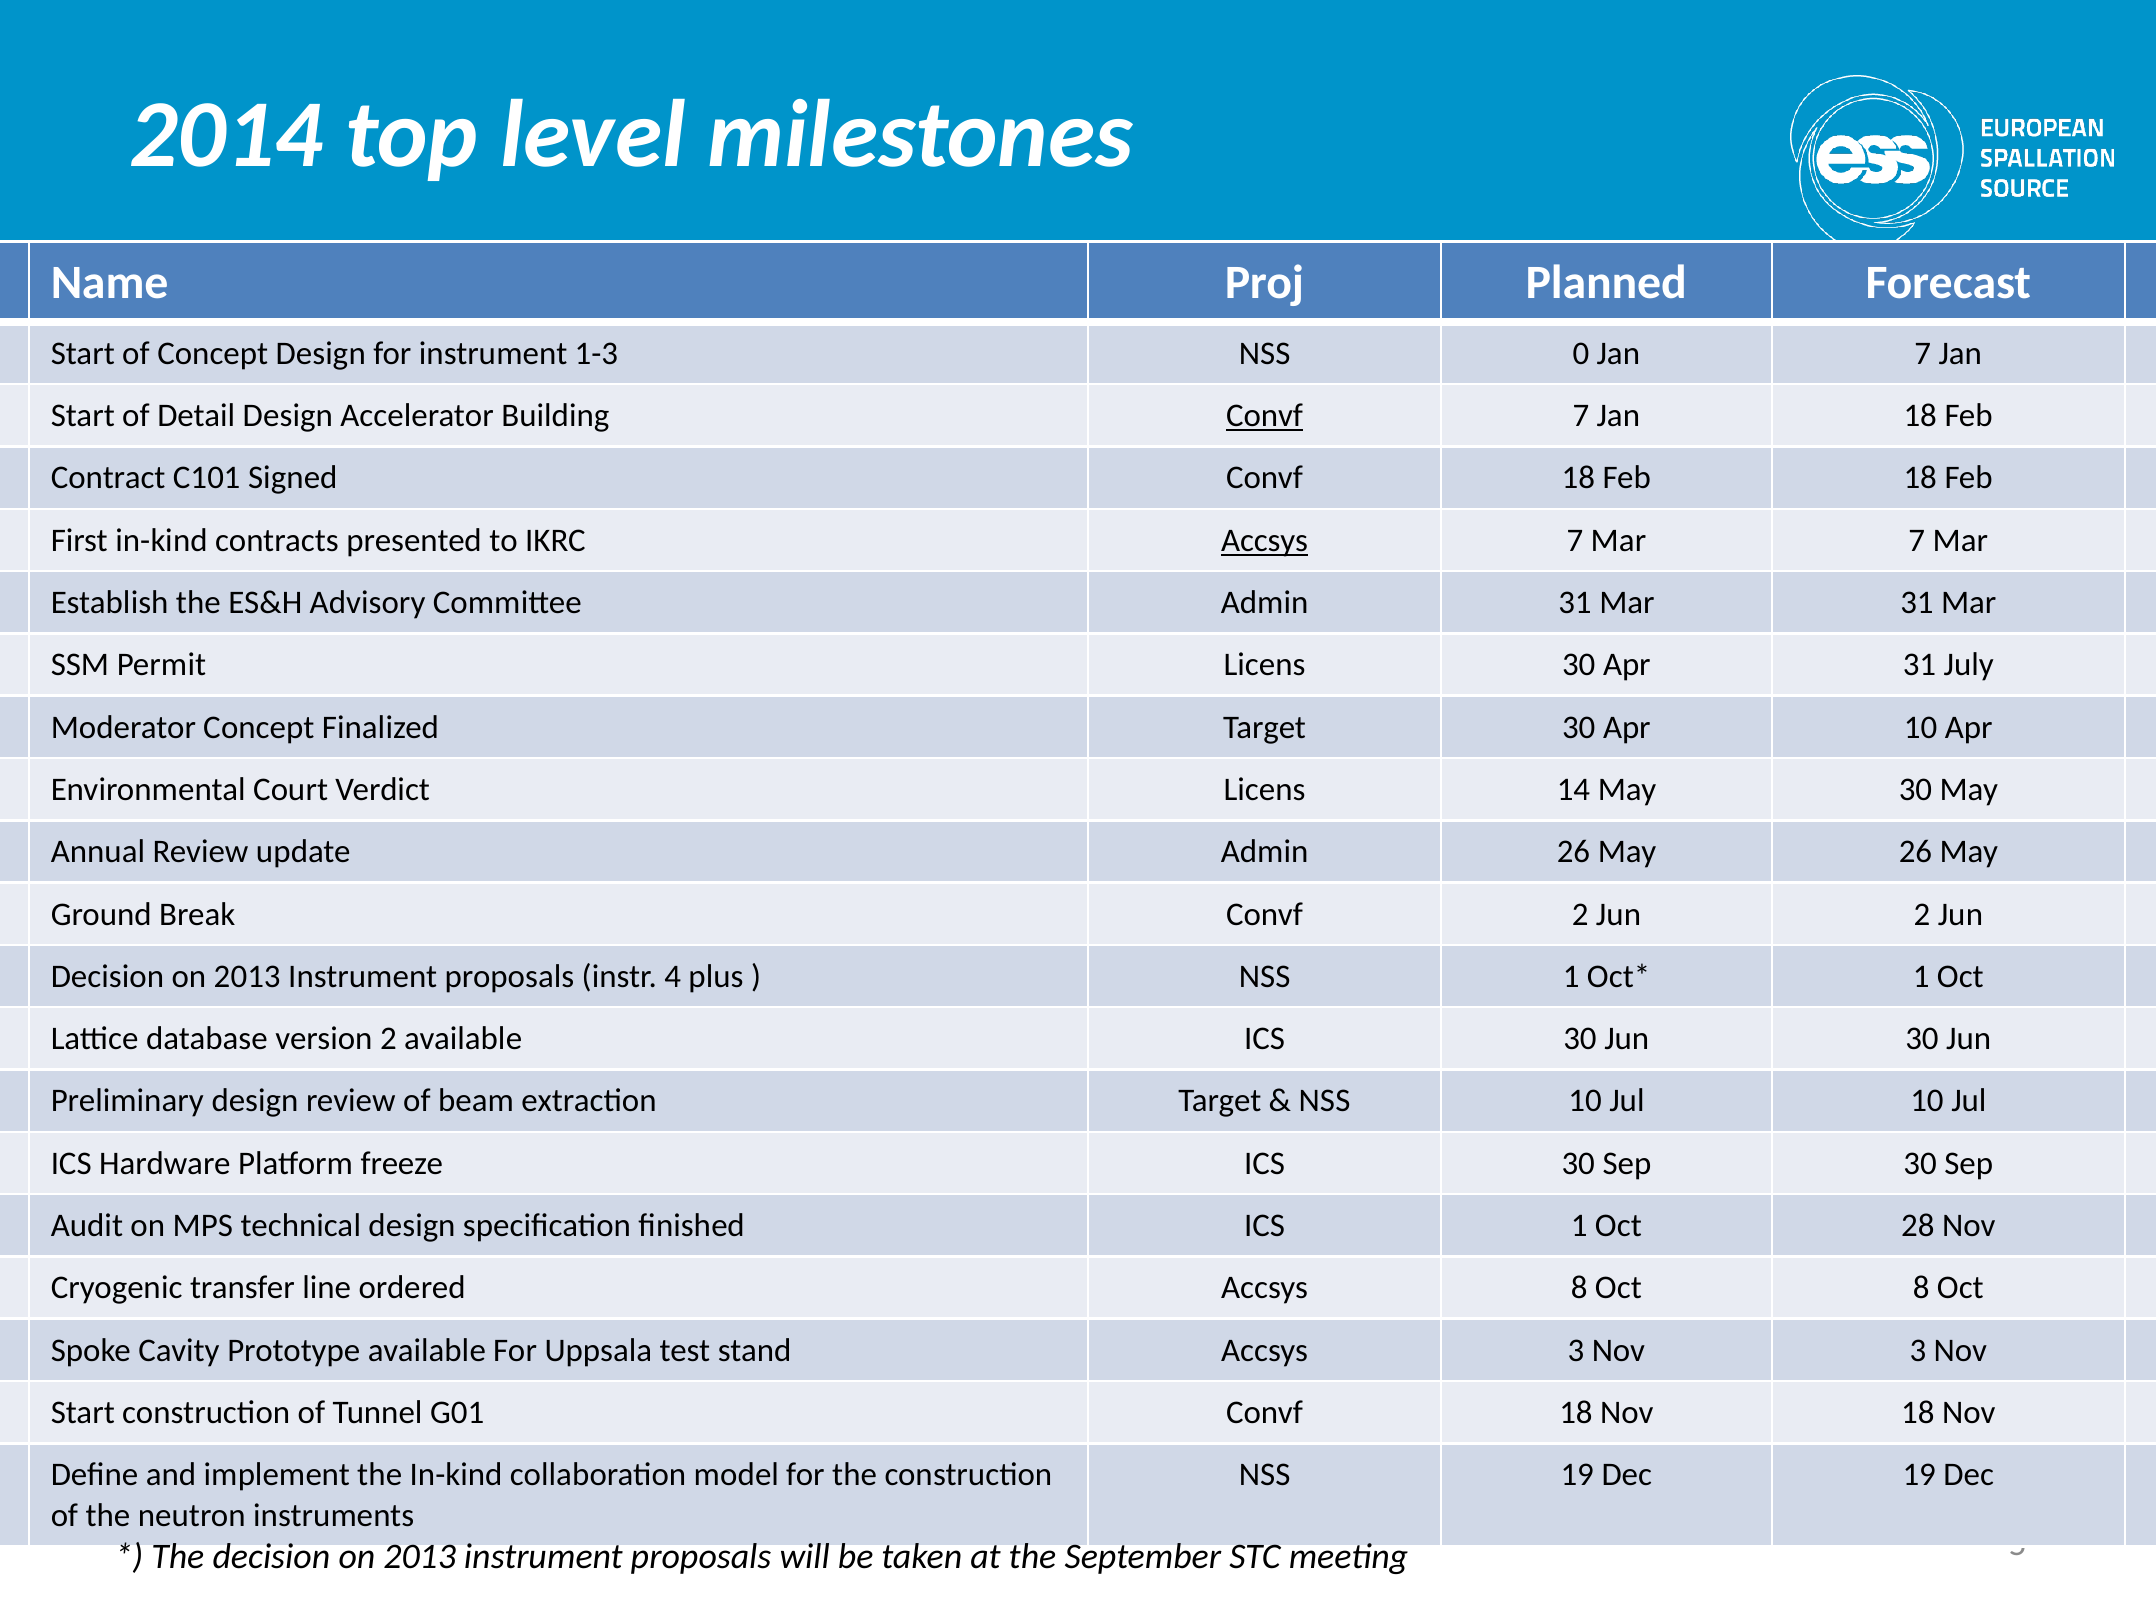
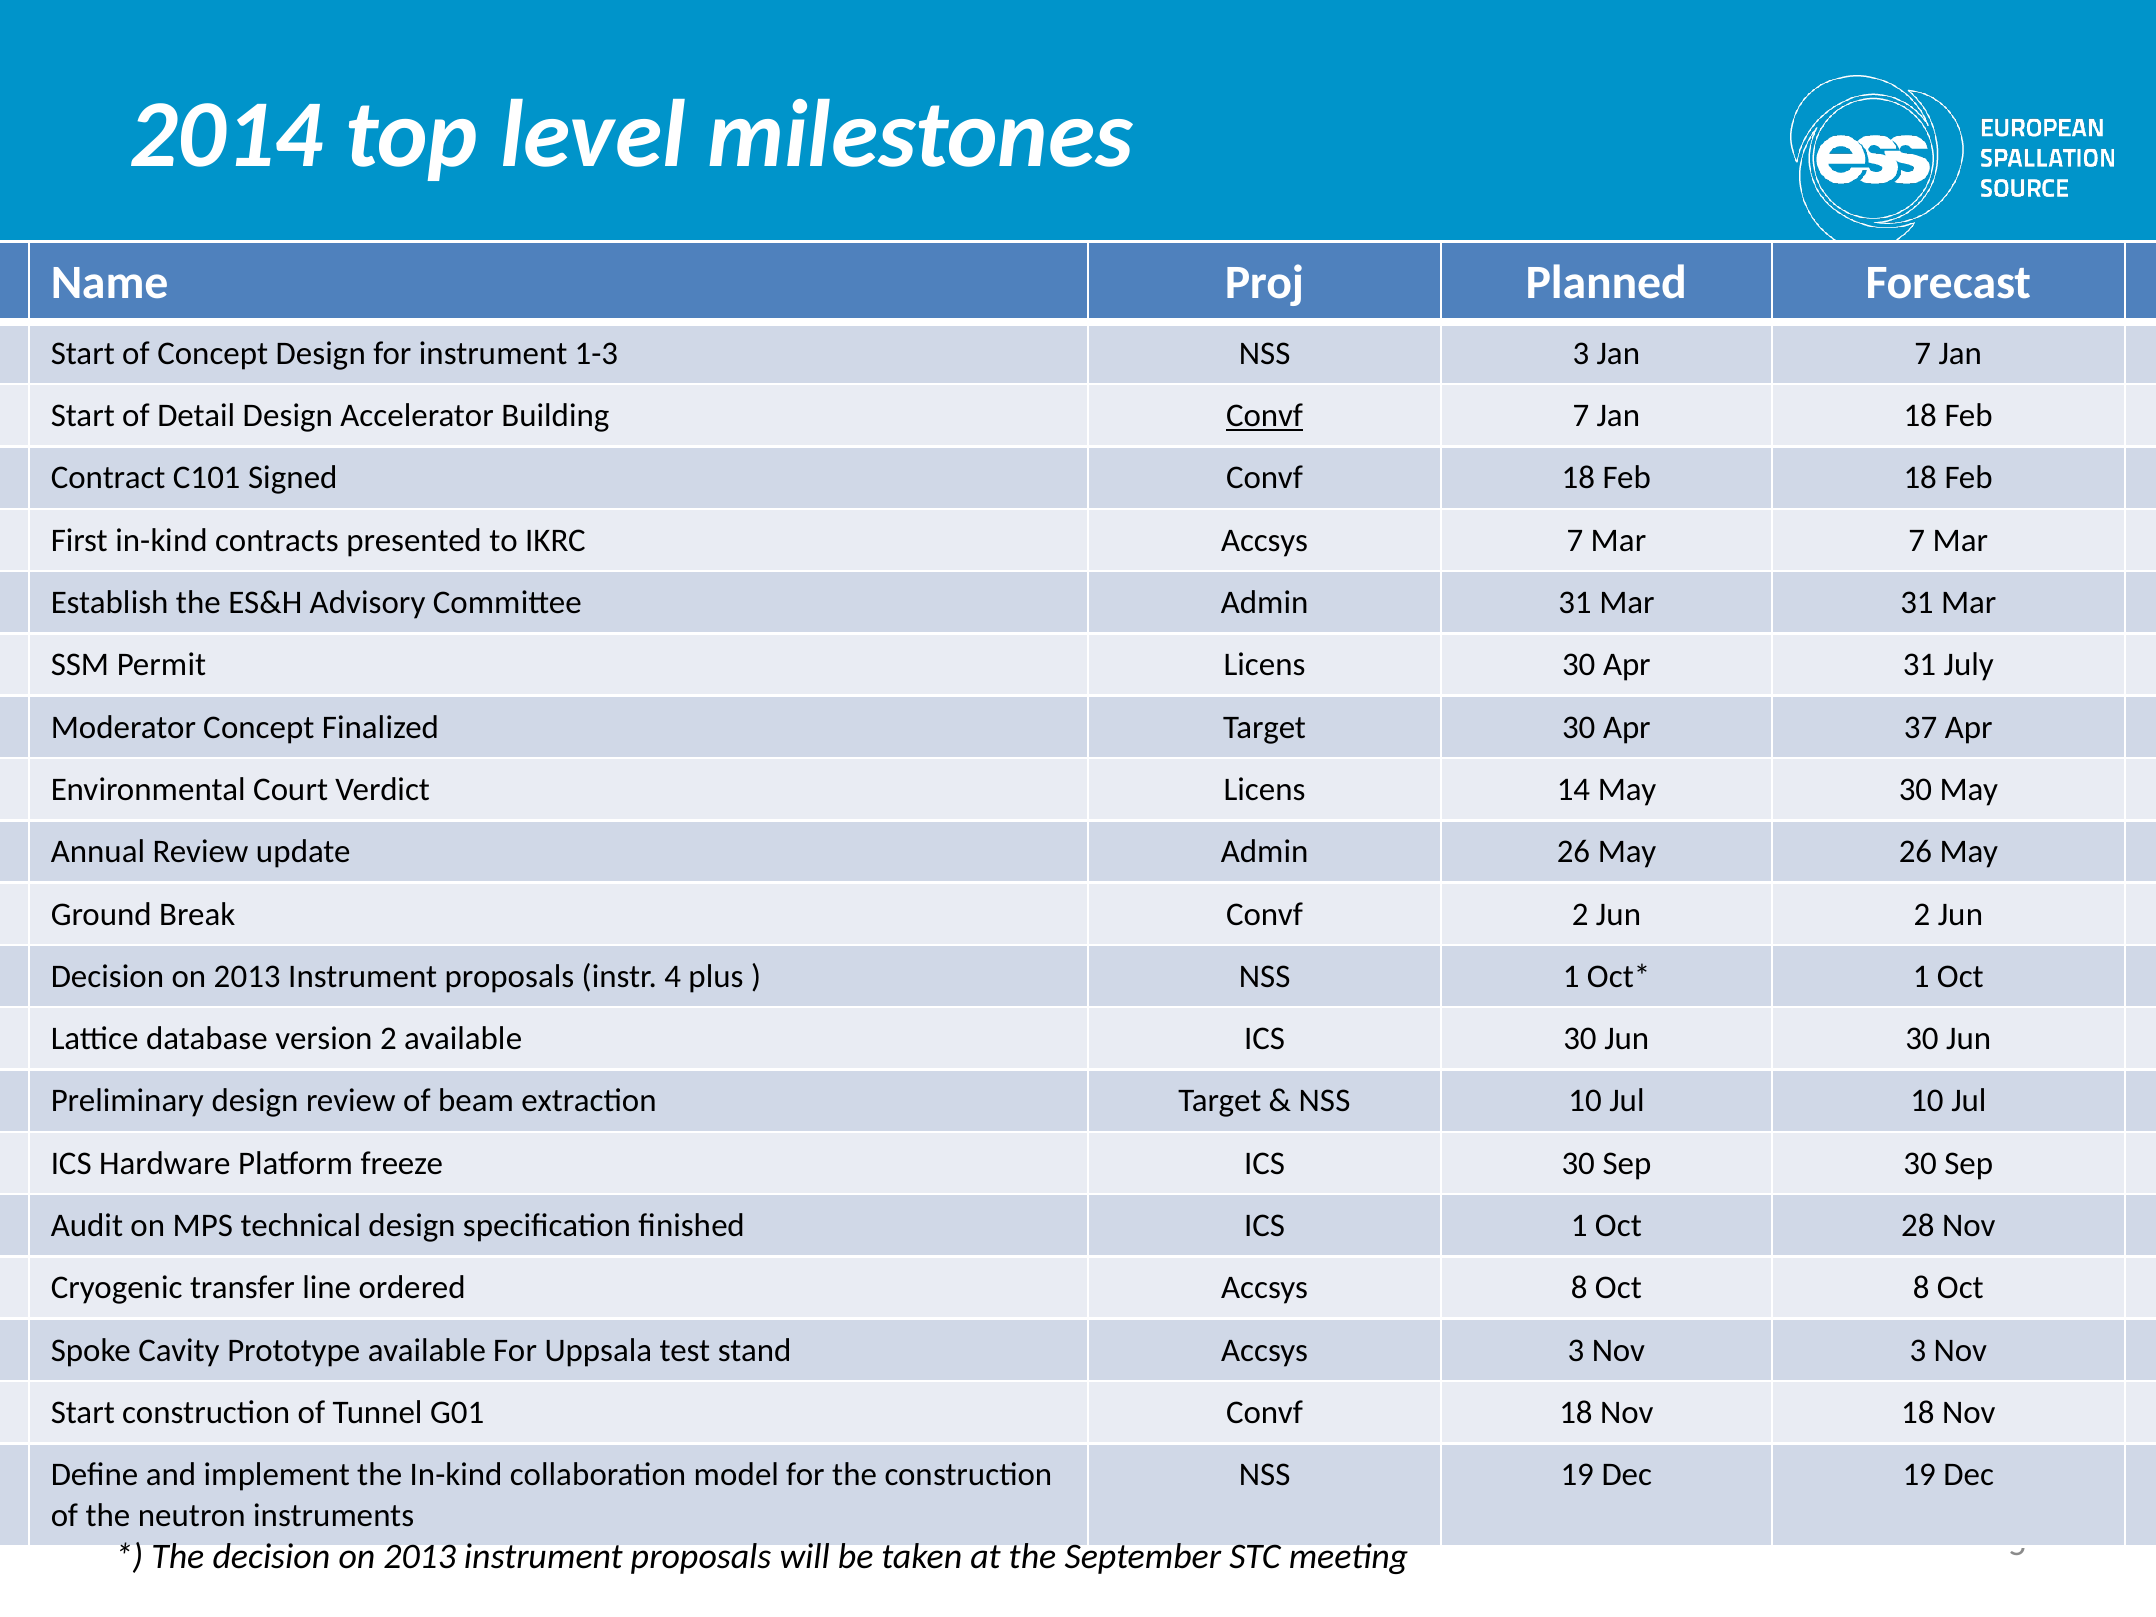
NSS 0: 0 -> 3 (1581, 353)
Accsys underline: present -> none (1265, 540)
Apr 10: 10 -> 37 (1921, 727)
